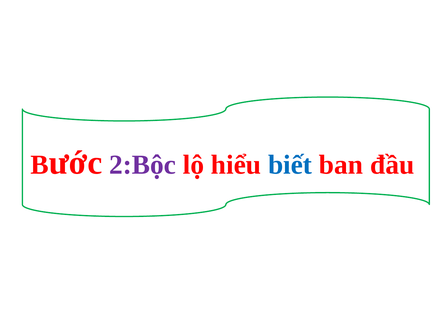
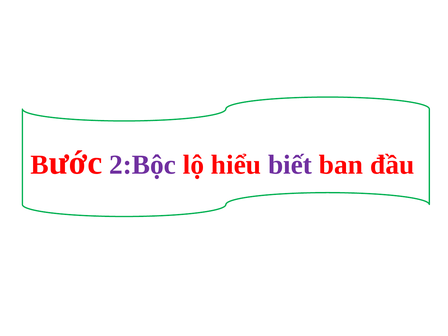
biết colour: blue -> purple (290, 165)
